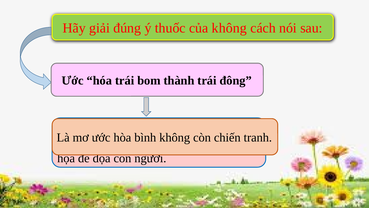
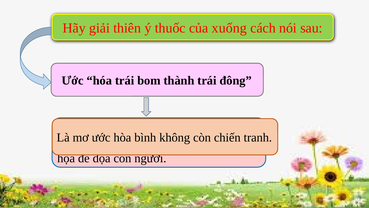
giải đúng: đúng -> thiên (127, 28)
của không: không -> xuống (229, 28)
